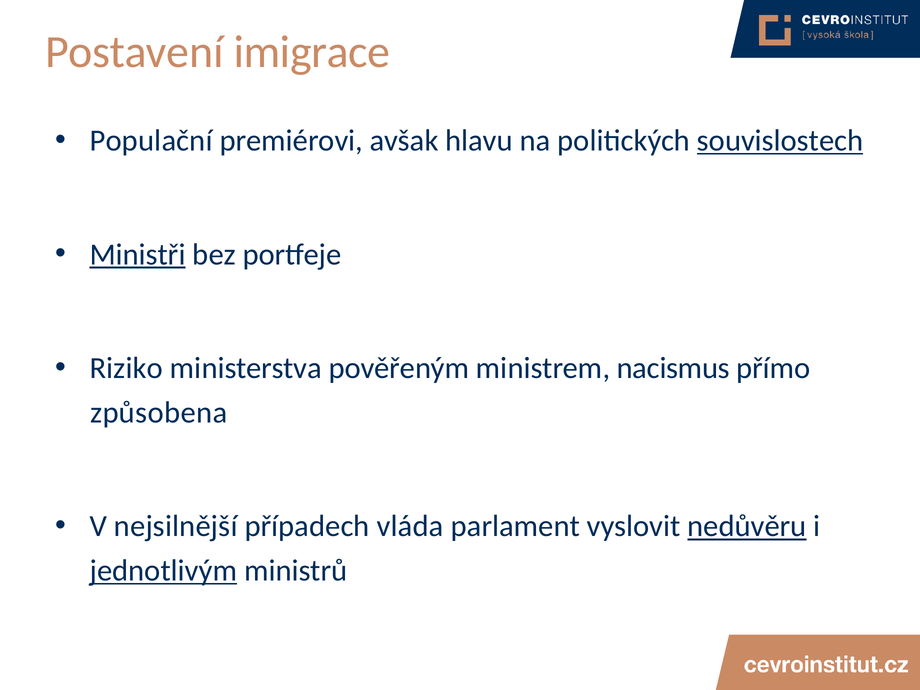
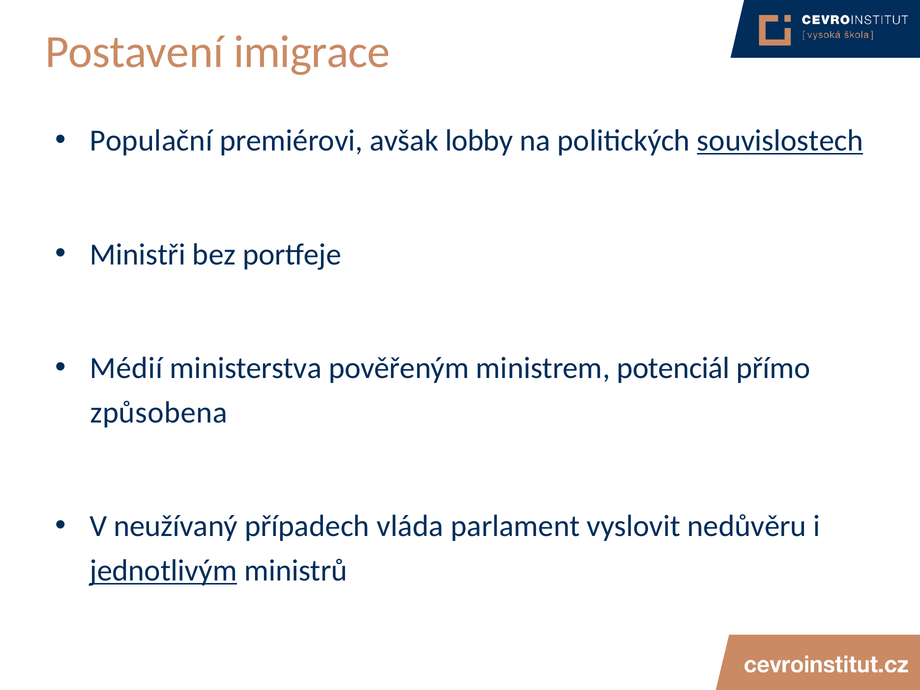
hlavu: hlavu -> lobby (479, 141)
Ministři underline: present -> none (138, 254)
Riziko: Riziko -> Médií (126, 368)
nacismus: nacismus -> potenciál (673, 368)
nejsilnější: nejsilnější -> neužívaný (176, 526)
nedůvěru underline: present -> none (747, 526)
